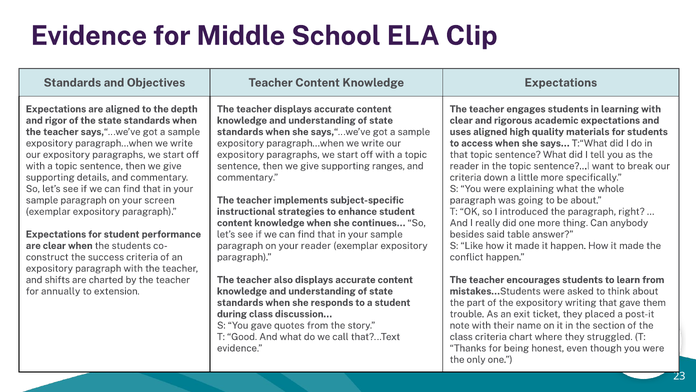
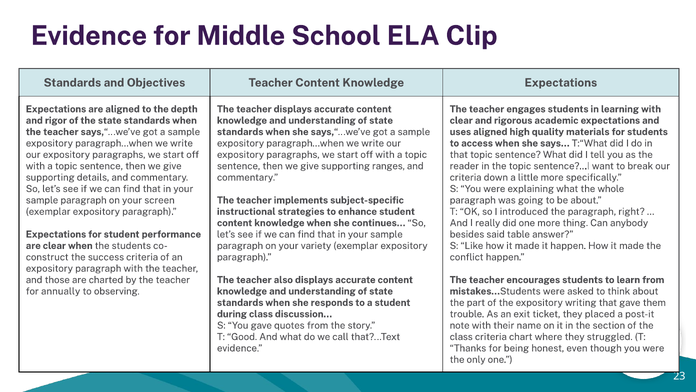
your reader: reader -> variety (316, 245)
shifts: shifts -> those (57, 280)
extension: extension -> observing (117, 291)
